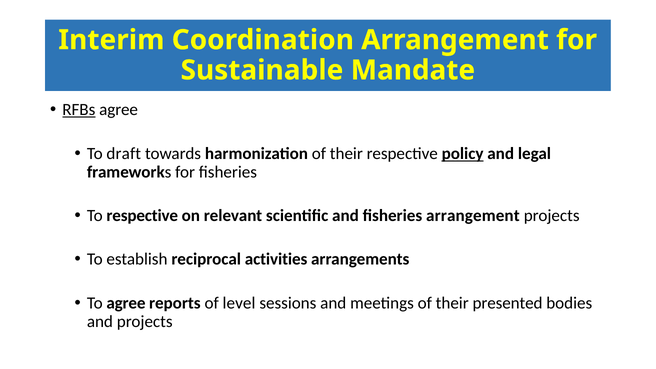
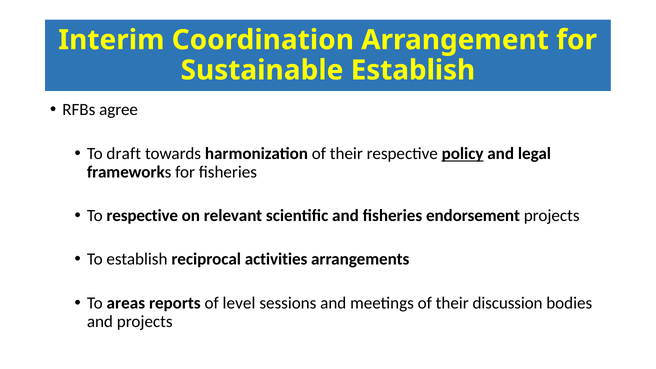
Sustainable Mandate: Mandate -> Establish (413, 70)
RFBs underline: present -> none (79, 110)
fisheries arrangement: arrangement -> endorsement (473, 216)
To agree: agree -> areas (126, 303)
presented: presented -> discussion (508, 303)
